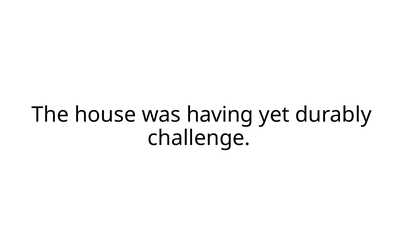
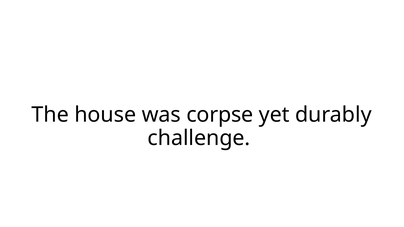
having: having -> corpse (220, 115)
